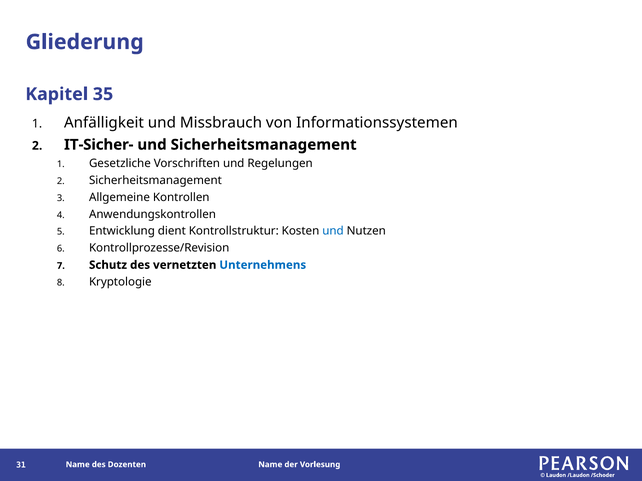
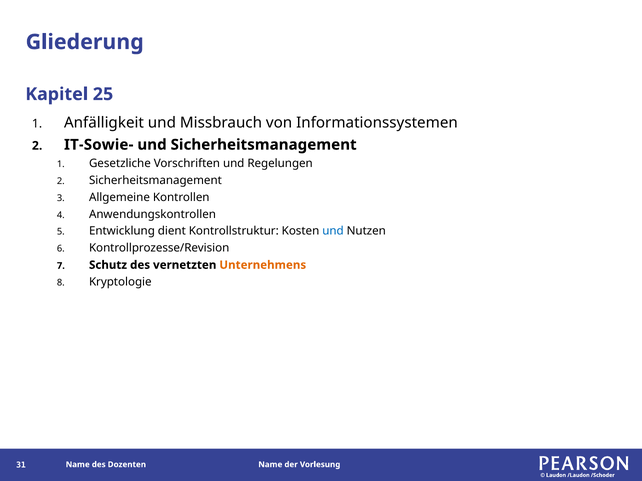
35: 35 -> 25 (103, 94)
IT-Sicher-: IT-Sicher- -> IT-Sowie- (99, 145)
Unternehmens colour: blue -> orange (263, 265)
